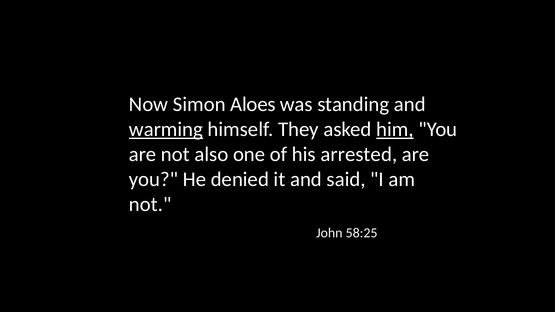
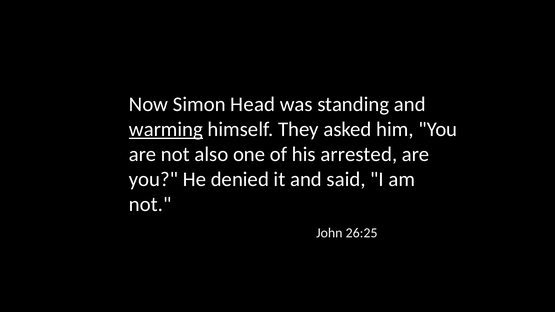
Aloes: Aloes -> Head (253, 104)
him underline: present -> none (395, 129)
58:25: 58:25 -> 26:25 (362, 233)
